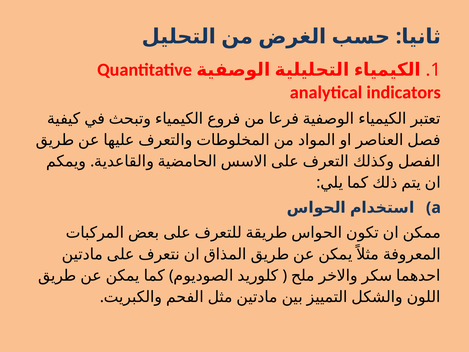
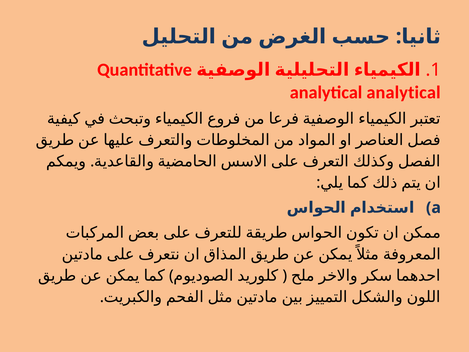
analytical indicators: indicators -> analytical (404, 92)
